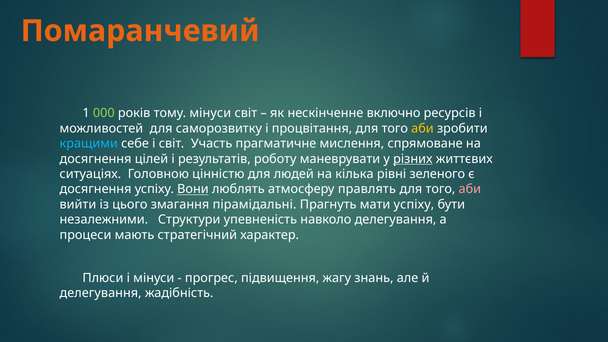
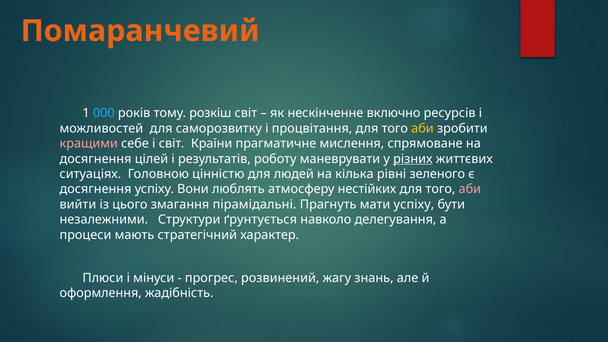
000 colour: light green -> light blue (104, 113)
тому мінуси: мінуси -> розкіш (210, 113)
кращими colour: light blue -> pink (89, 144)
Участь: Участь -> Країни (212, 144)
Вони underline: present -> none (193, 189)
правлять: правлять -> нестійких (367, 189)
упевненість: упевненість -> ґрунтується (260, 220)
підвищення: підвищення -> розвинений (280, 278)
делегування: делегування -> оформлення (101, 293)
